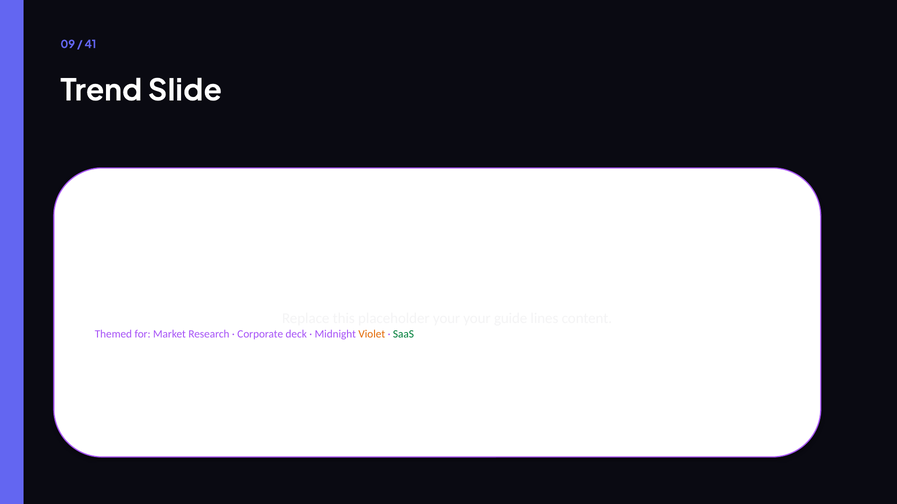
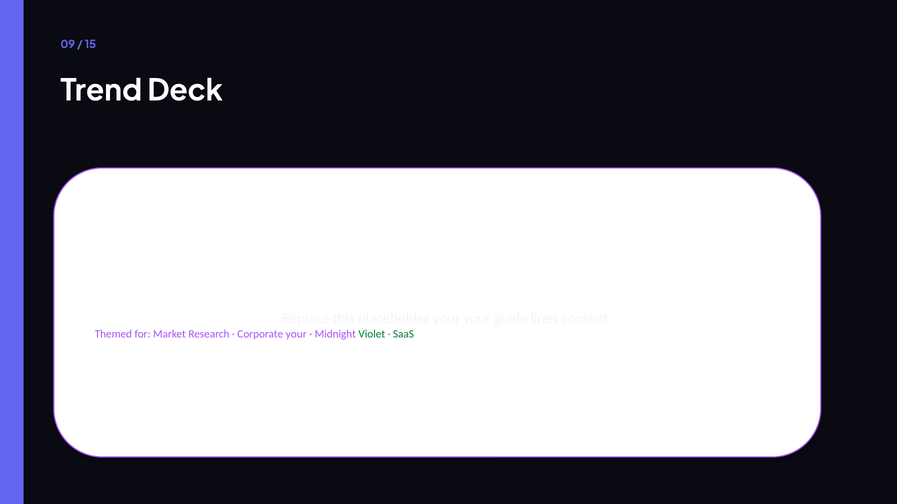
41: 41 -> 15 (90, 44)
Slide: Slide -> Deck (185, 91)
Corporate deck: deck -> your (296, 334)
Violet colour: orange -> green (372, 334)
